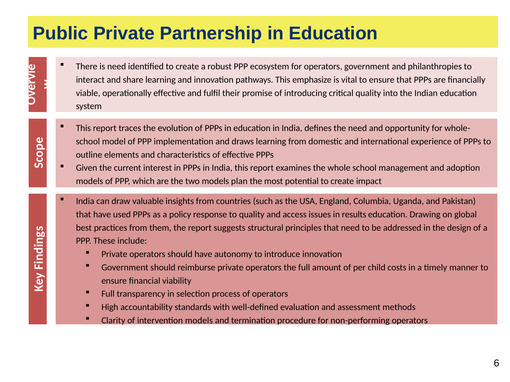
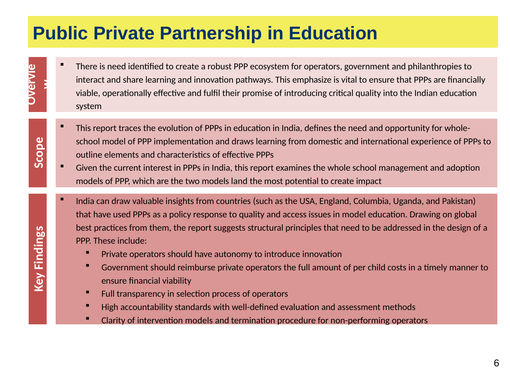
plan: plan -> land (239, 181)
in results: results -> model (354, 215)
